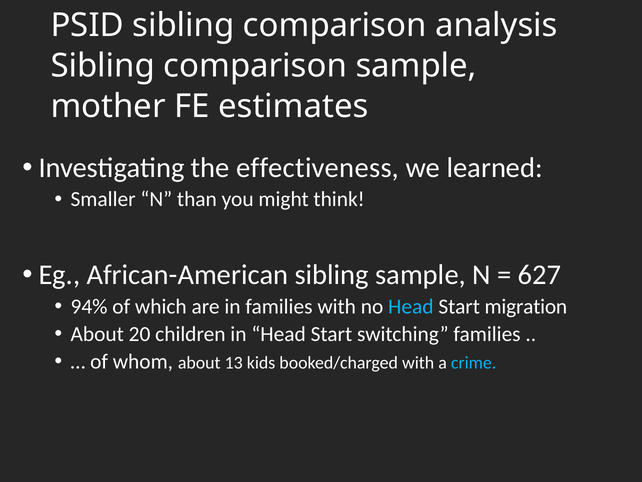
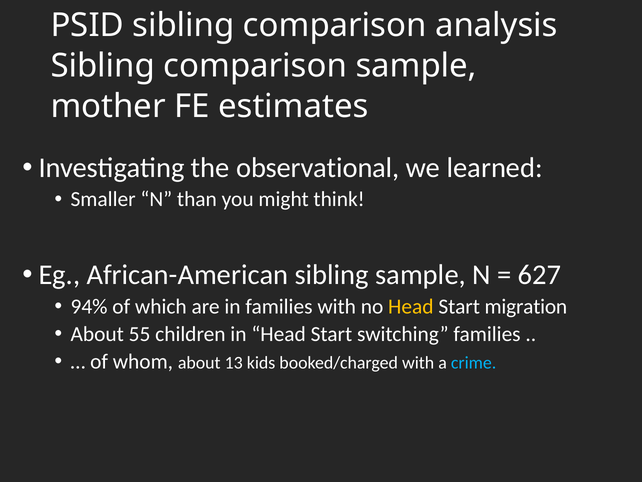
effectiveness: effectiveness -> observational (318, 168)
Head colour: light blue -> yellow (411, 306)
20: 20 -> 55 (140, 334)
